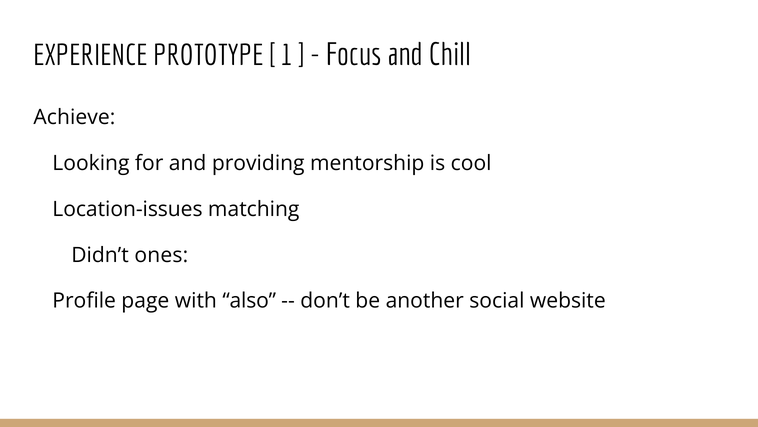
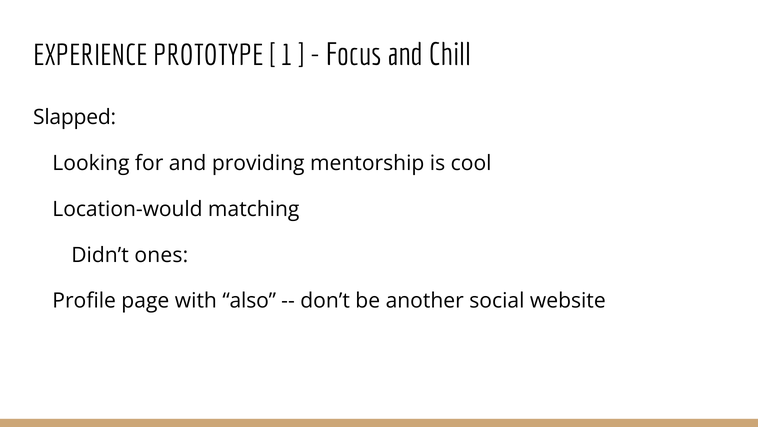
Achieve: Achieve -> Slapped (75, 117)
Location-issues: Location-issues -> Location-would (127, 209)
